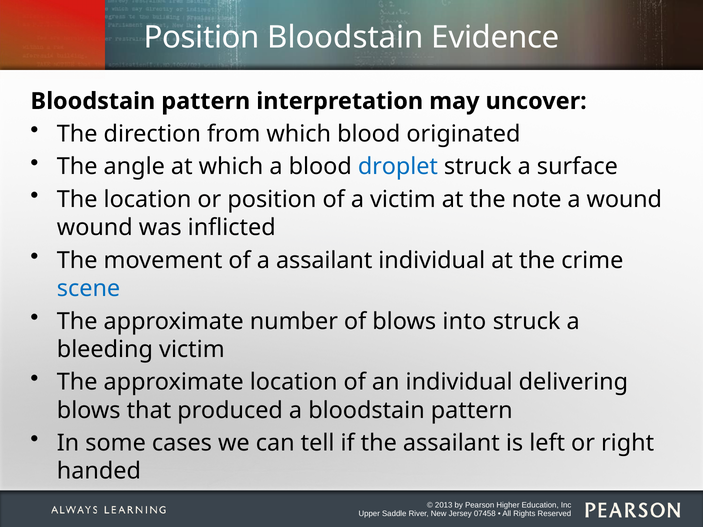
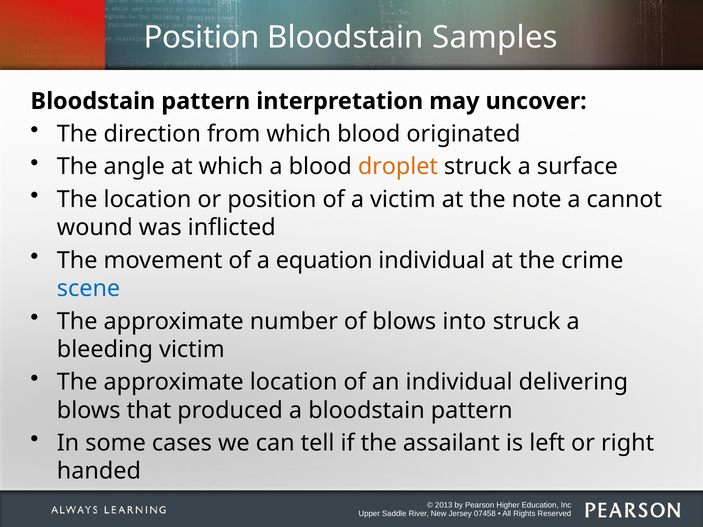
Evidence: Evidence -> Samples (495, 37)
droplet colour: blue -> orange (398, 167)
a wound: wound -> cannot (624, 200)
a assailant: assailant -> equation (324, 261)
